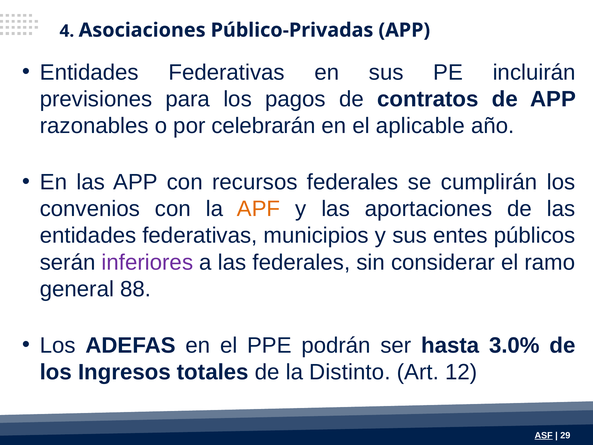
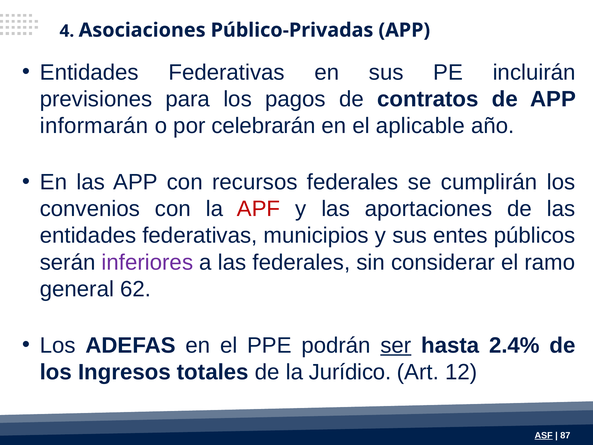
razonables: razonables -> informarán (94, 126)
APF colour: orange -> red (259, 209)
88: 88 -> 62 (136, 289)
ser underline: none -> present (396, 345)
3.0%: 3.0% -> 2.4% (514, 345)
Distinto: Distinto -> Jurídico (350, 372)
29: 29 -> 87 (565, 435)
